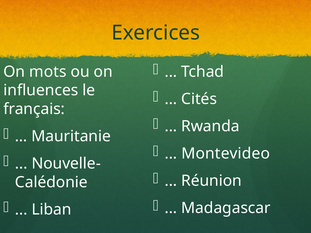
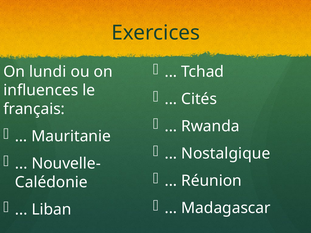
mots: mots -> lundi (48, 72)
Montevideo: Montevideo -> Nostalgique (226, 154)
